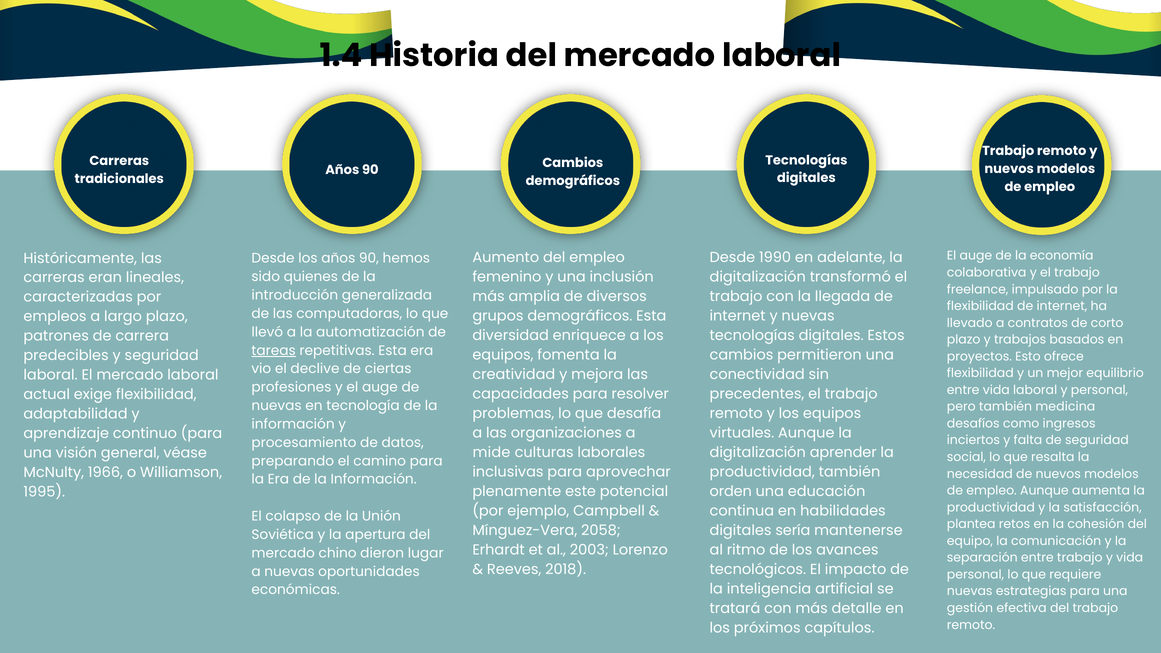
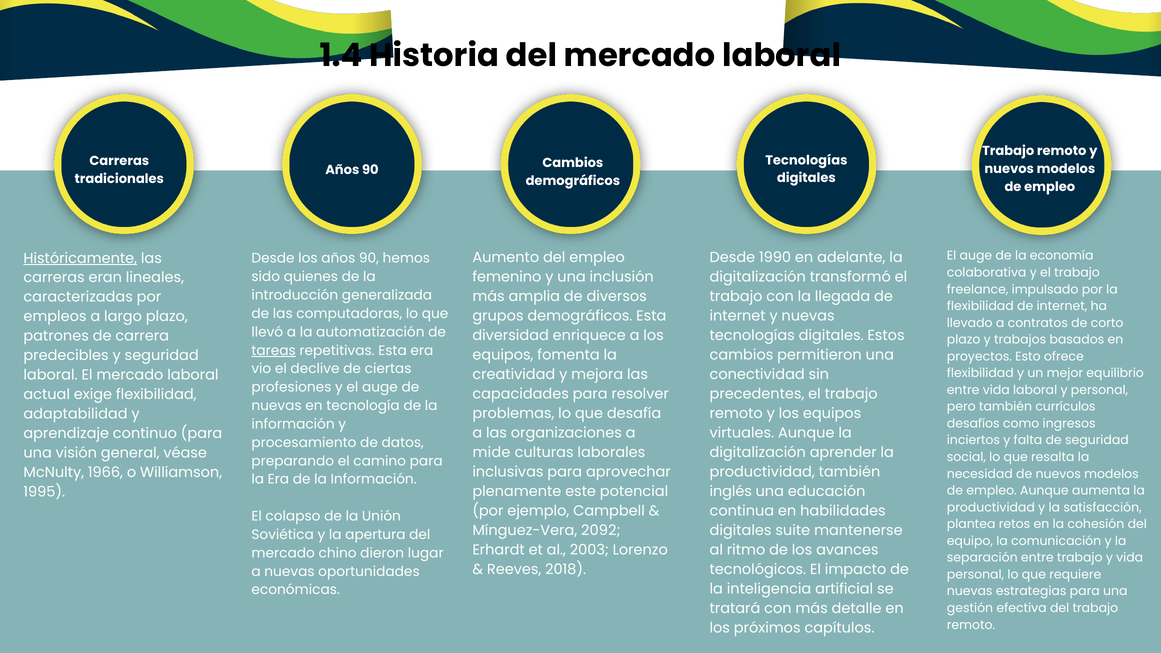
Históricamente underline: none -> present (80, 258)
medicina: medicina -> currículos (1065, 407)
orden: orden -> inglés (731, 491)
2058: 2058 -> 2092 (601, 530)
sería: sería -> suite (793, 530)
